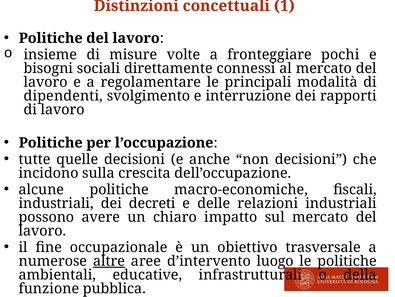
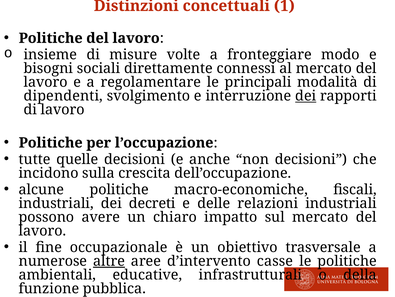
pochi: pochi -> modo (340, 55)
dei underline: none -> present (306, 96)
luogo: luogo -> casse (275, 260)
